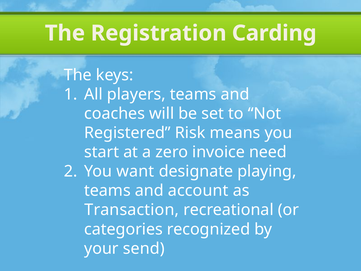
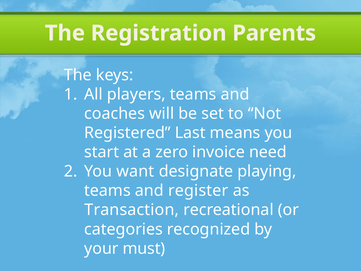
Carding: Carding -> Parents (274, 33)
Risk: Risk -> Last (190, 133)
account: account -> register (198, 190)
send: send -> must (144, 248)
